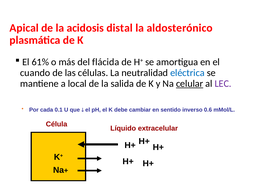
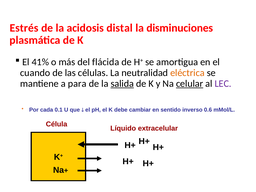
Apical: Apical -> Estrés (24, 28)
aldosterónico: aldosterónico -> disminuciones (180, 28)
61%: 61% -> 41% (40, 62)
eléctrica colour: blue -> orange (187, 73)
local: local -> para (77, 84)
salida underline: none -> present (122, 84)
